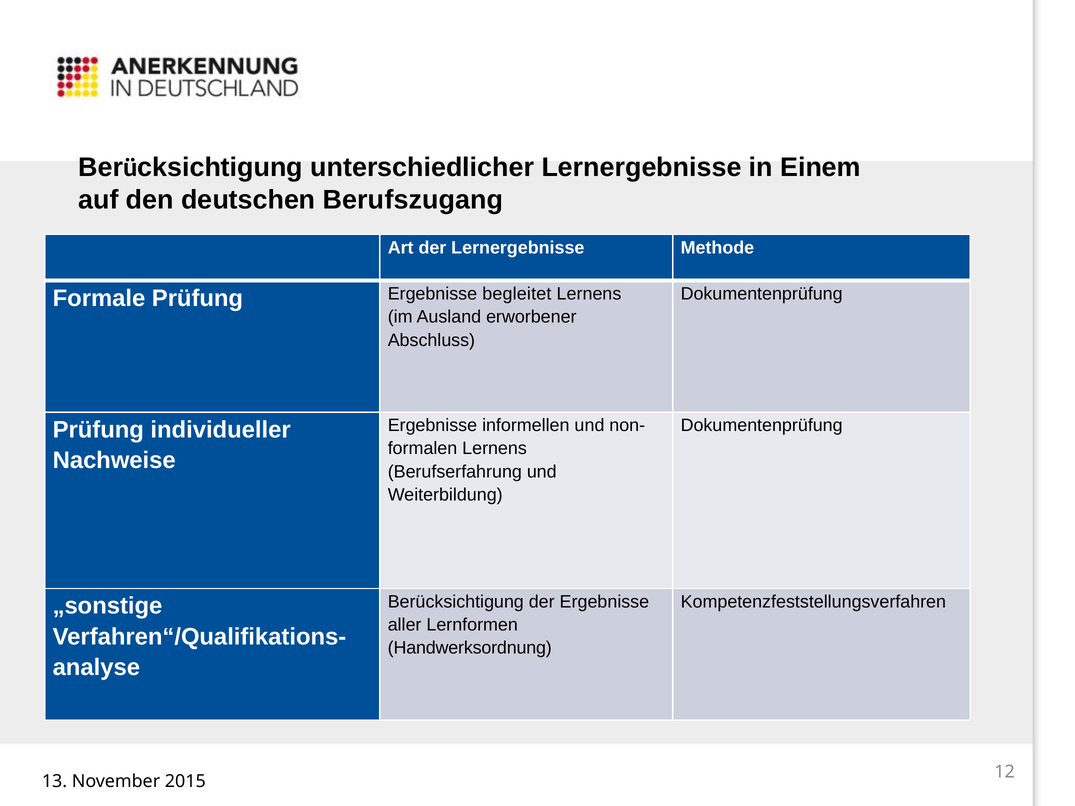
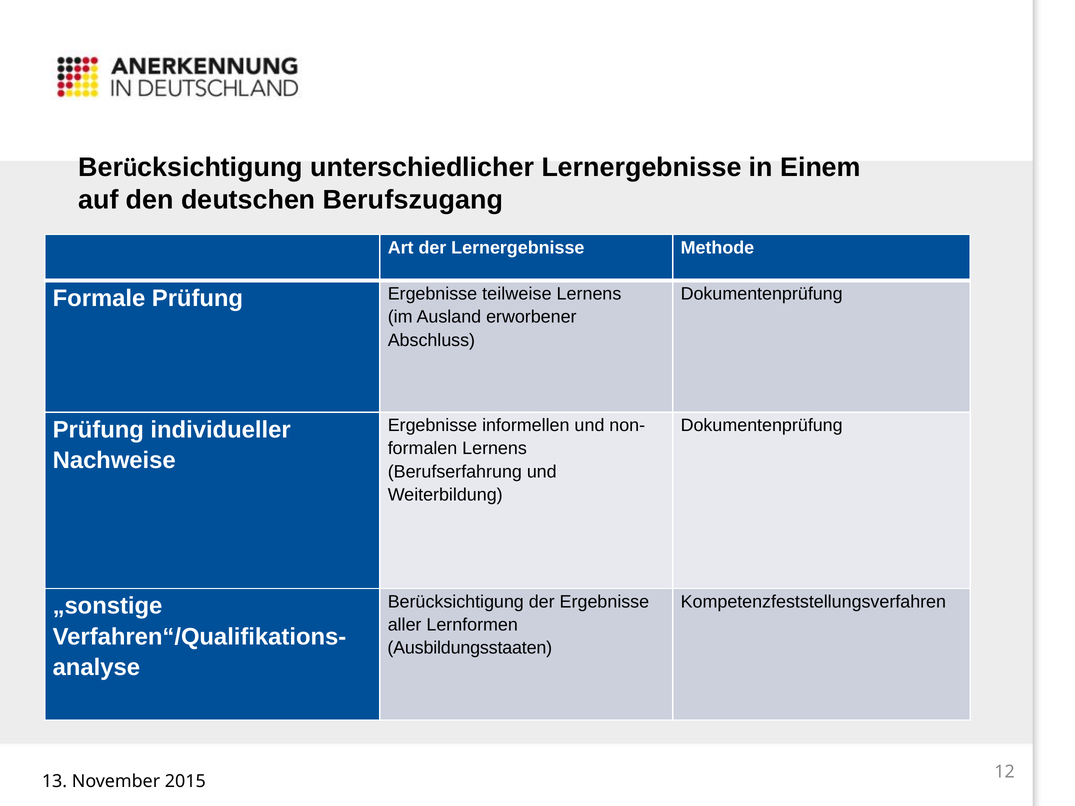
begleitet: begleitet -> teilweise (517, 294)
Handwerksordnung: Handwerksordnung -> Ausbildungsstaaten (470, 648)
